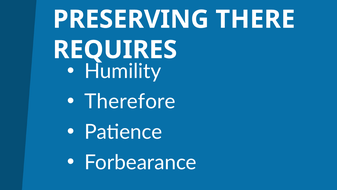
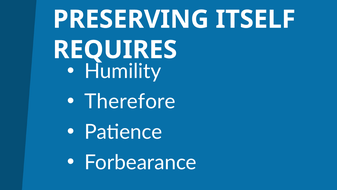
THERE: THERE -> ITSELF (256, 19)
